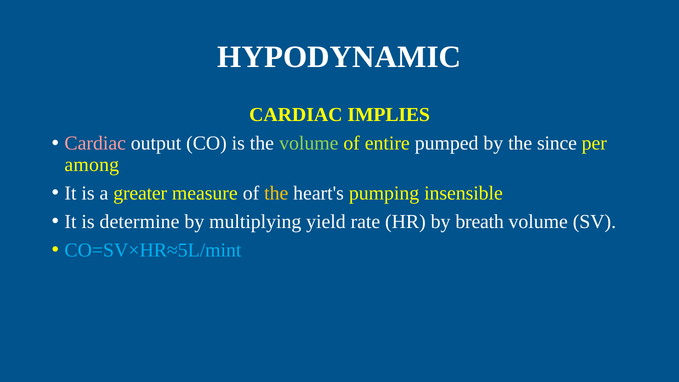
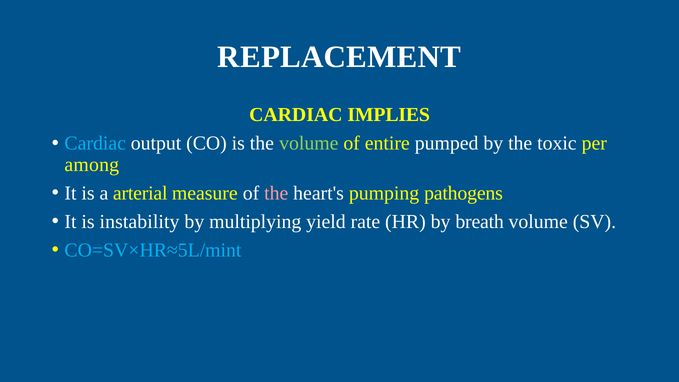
HYPODYNAMIC: HYPODYNAMIC -> REPLACEMENT (339, 57)
Cardiac colour: pink -> light blue (95, 143)
since: since -> toxic (557, 143)
greater: greater -> arterial (140, 193)
the colour: yellow -> pink (276, 193)
insensible: insensible -> pathogens (464, 193)
determine: determine -> instability (140, 222)
